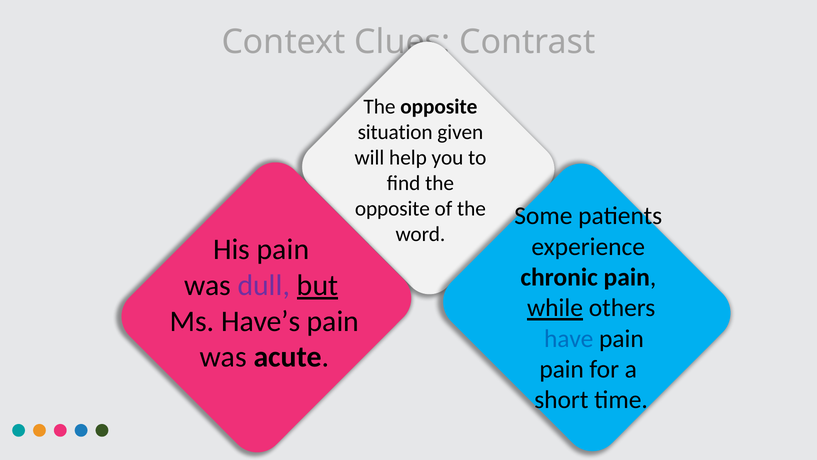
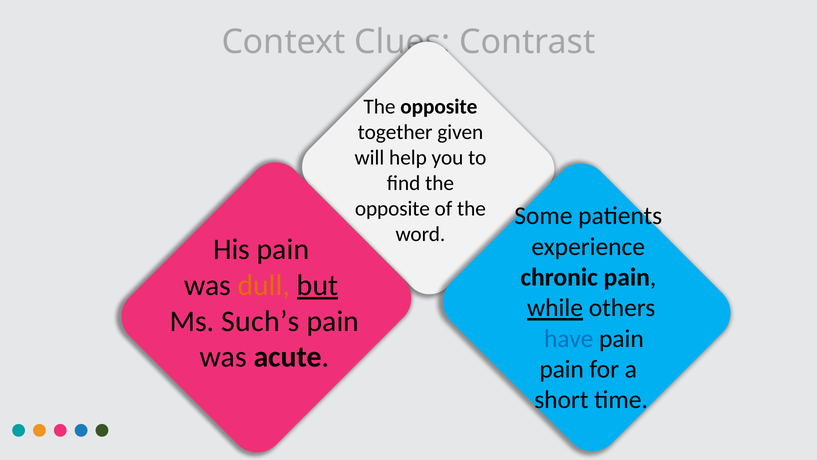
situation: situation -> together (395, 132)
dull colour: purple -> orange (264, 285)
Have’s: Have’s -> Such’s (260, 321)
